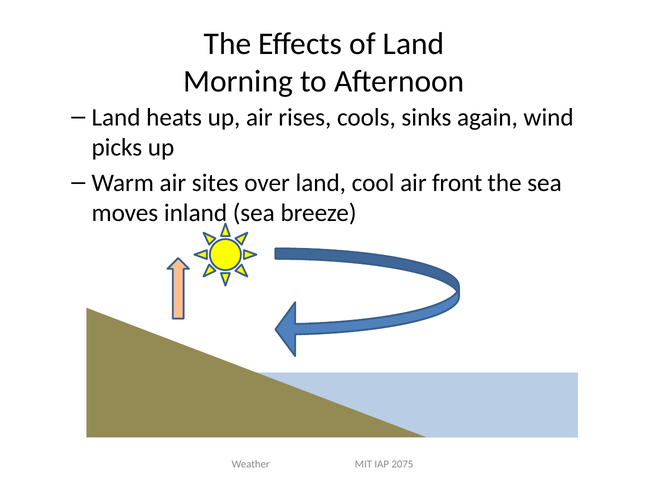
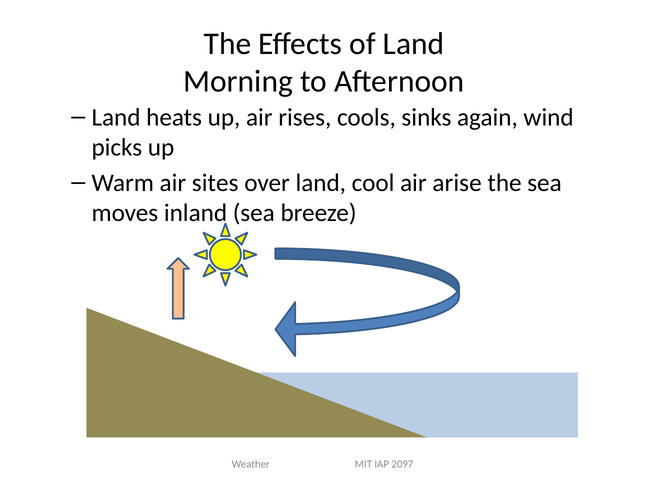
front: front -> arise (457, 183)
2075: 2075 -> 2097 (402, 464)
